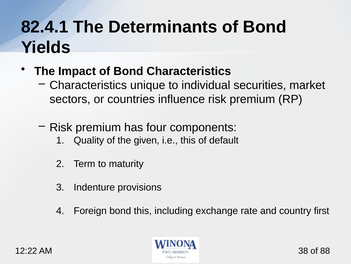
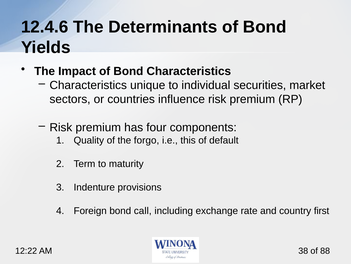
82.4.1: 82.4.1 -> 12.4.6 (45, 27)
given: given -> forgo (147, 140)
bond this: this -> call (143, 210)
